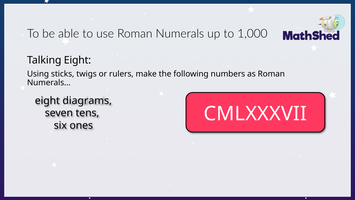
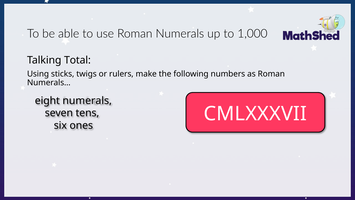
Talking Eight: Eight -> Total (77, 60)
eight diagrams: diagrams -> numerals (87, 100)
